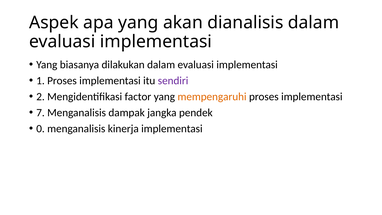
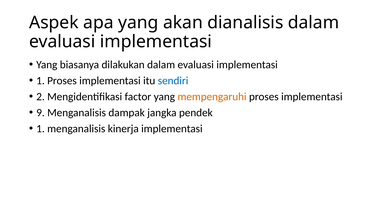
sendiri colour: purple -> blue (173, 81)
7: 7 -> 9 (41, 113)
0: 0 -> 1 (41, 129)
